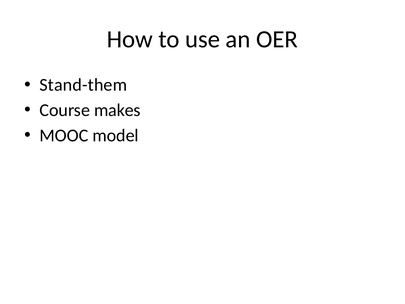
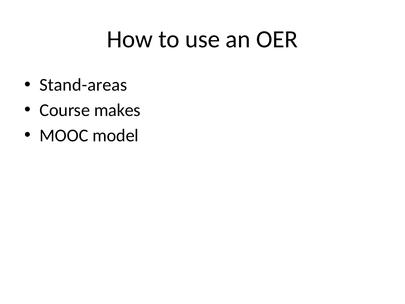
Stand-them: Stand-them -> Stand-areas (83, 85)
